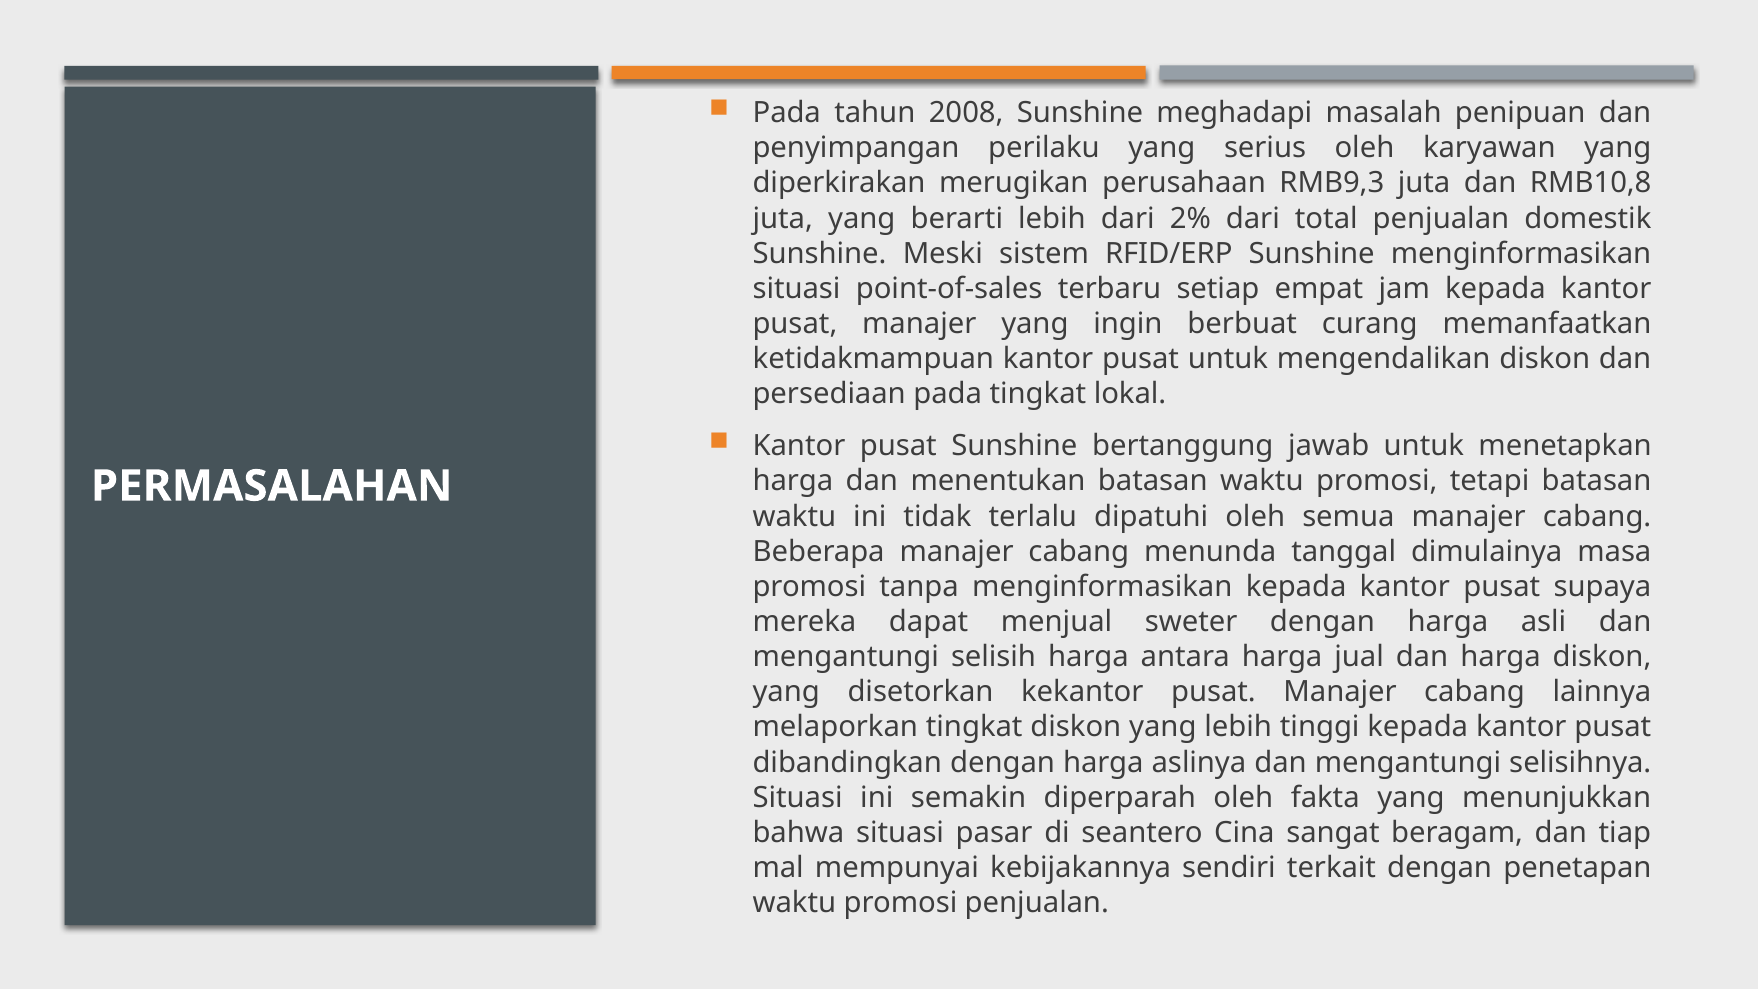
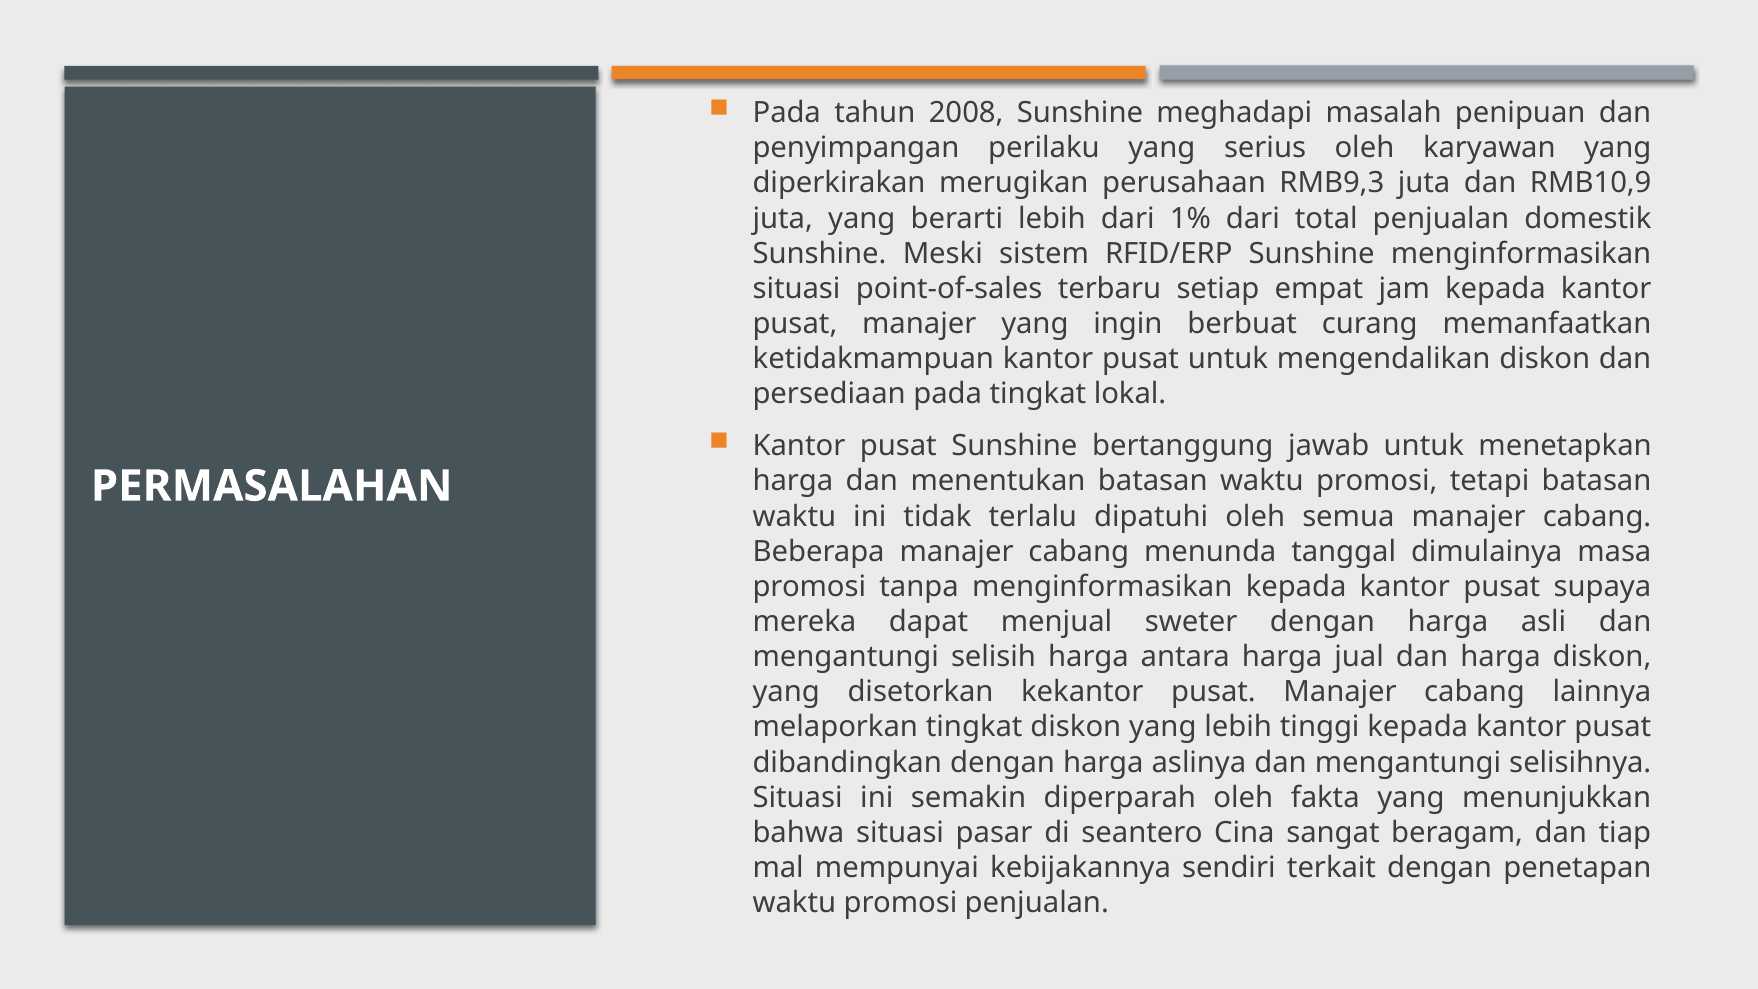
RMB10,8: RMB10,8 -> RMB10,9 (1591, 183)
2%: 2% -> 1% (1190, 218)
